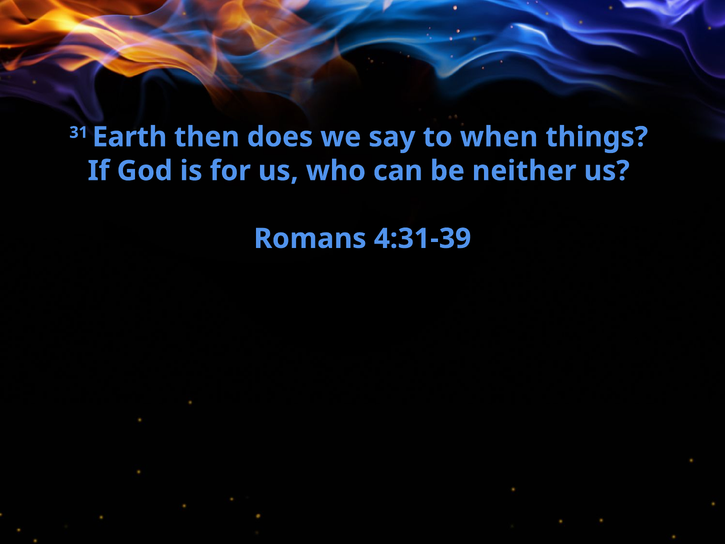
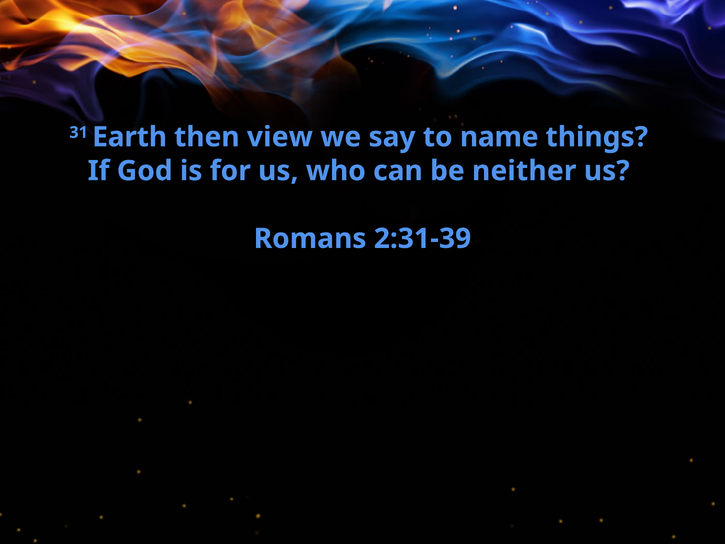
does: does -> view (280, 137)
when: when -> name (499, 137)
4:31-39: 4:31-39 -> 2:31-39 (423, 239)
